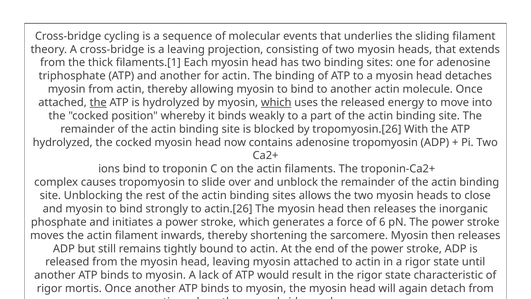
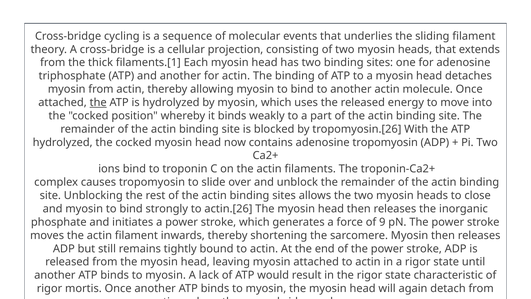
a leaving: leaving -> cellular (186, 49)
which underline: present -> none (276, 102)
6: 6 -> 9 (382, 222)
